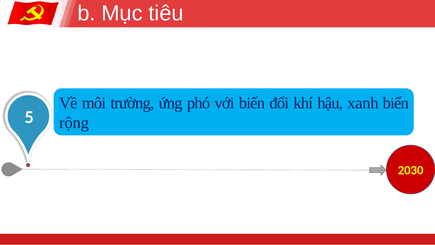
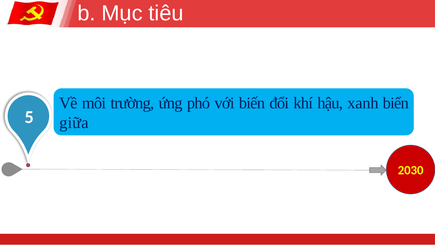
rộng: rộng -> giữa (74, 123)
